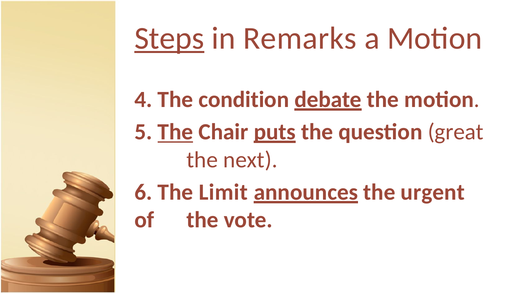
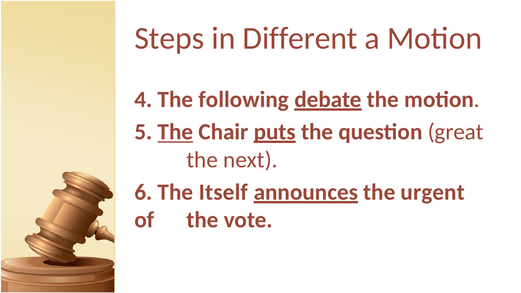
Steps underline: present -> none (169, 38)
Remarks: Remarks -> Different (300, 38)
condition: condition -> following (244, 100)
Limit: Limit -> Itself (223, 192)
